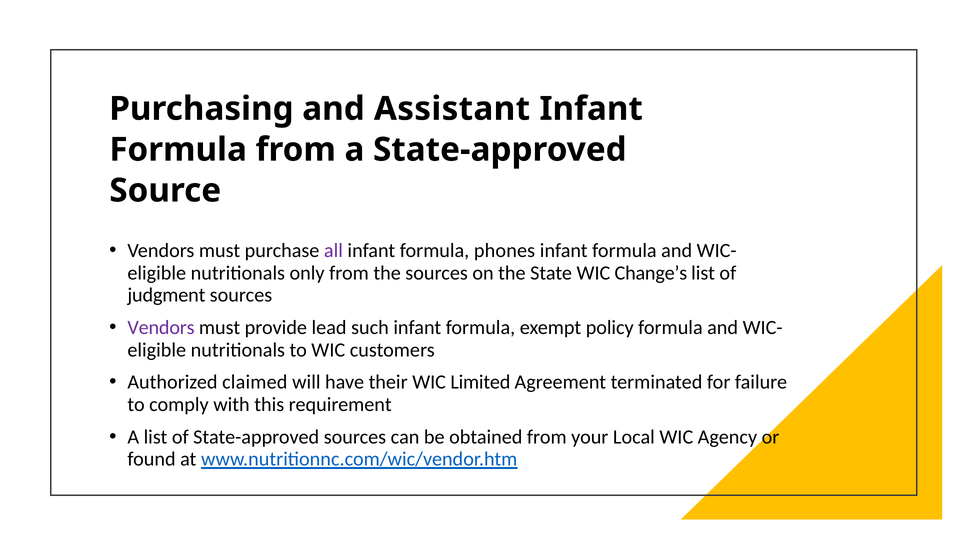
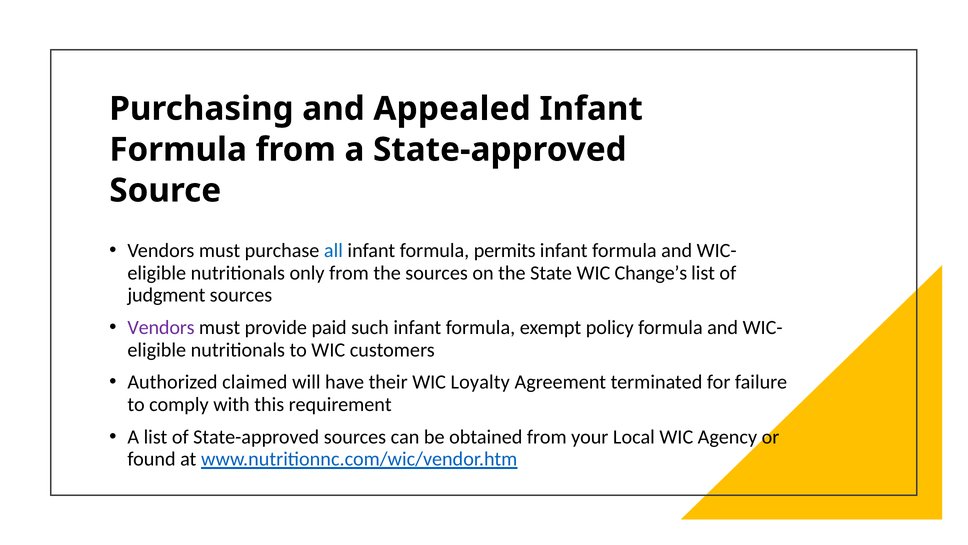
Assistant: Assistant -> Appealed (452, 109)
all colour: purple -> blue (333, 251)
phones: phones -> permits (505, 251)
lead: lead -> paid (329, 327)
Limited: Limited -> Loyalty (480, 382)
